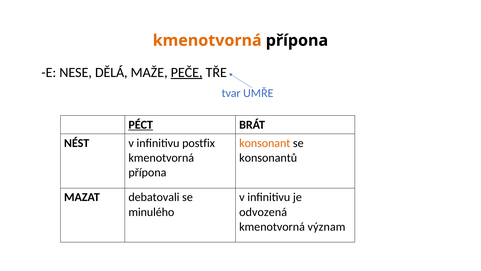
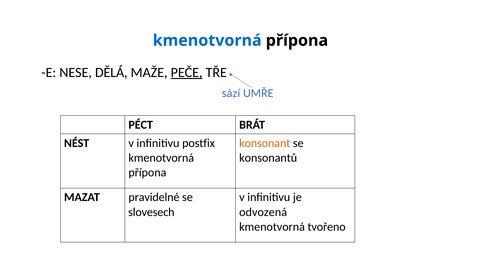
kmenotvorná colour: orange -> blue (207, 40)
tvar: tvar -> sází (231, 93)
PÉCT underline: present -> none (141, 125)
debatovali: debatovali -> pravidelné (154, 197)
minulého: minulého -> slovesech (151, 212)
význam: význam -> tvořeno (327, 226)
